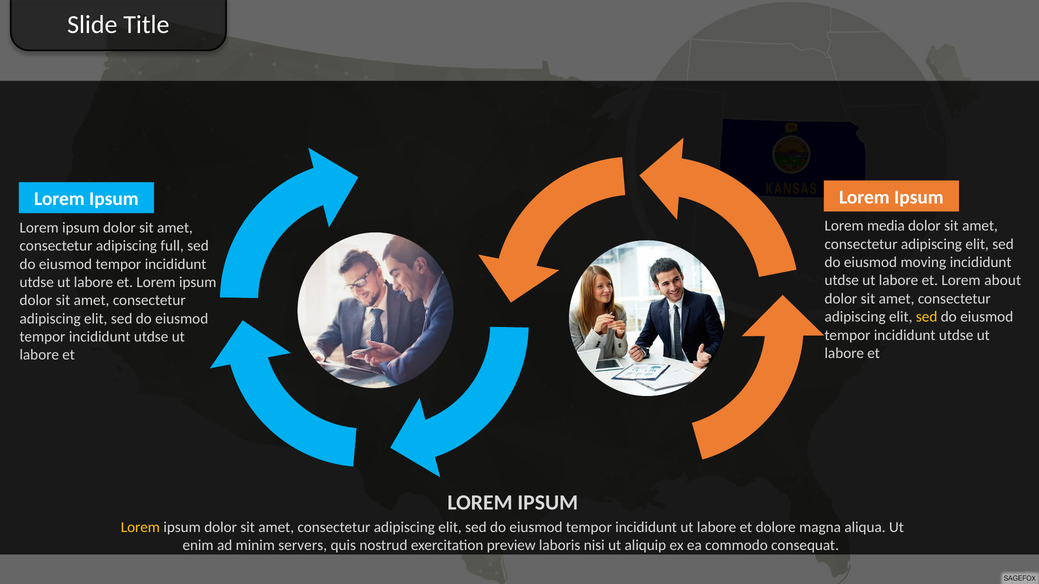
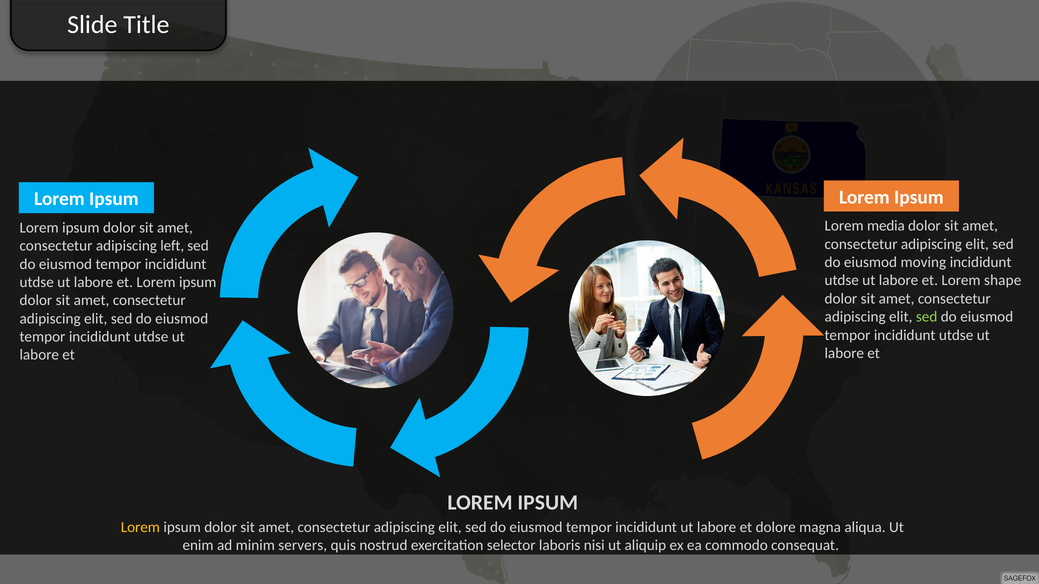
full: full -> left (172, 246)
about: about -> shape (1003, 281)
sed colour: yellow -> light green (927, 317)
preview: preview -> selector (511, 546)
